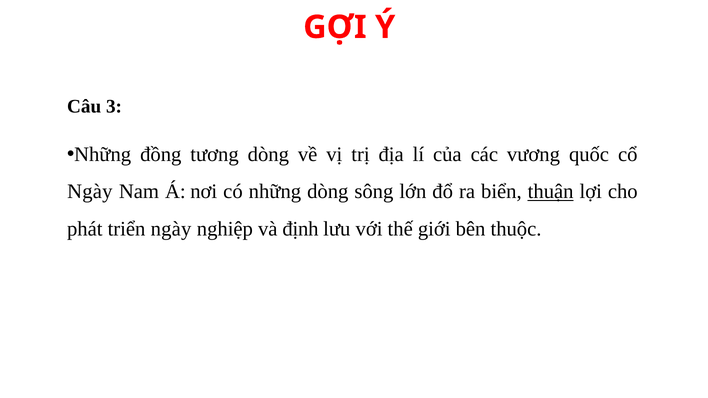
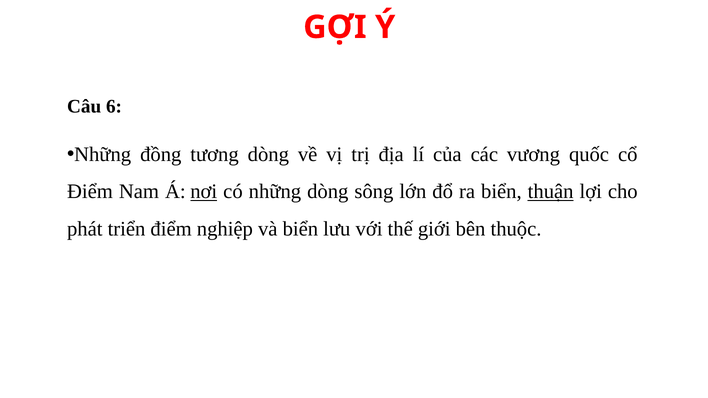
3: 3 -> 6 (114, 107)
Ngày: Ngày -> Điểm (90, 192)
nơi underline: none -> present (204, 192)
triển ngày: ngày -> điểm (171, 229)
và định: định -> biển (300, 229)
